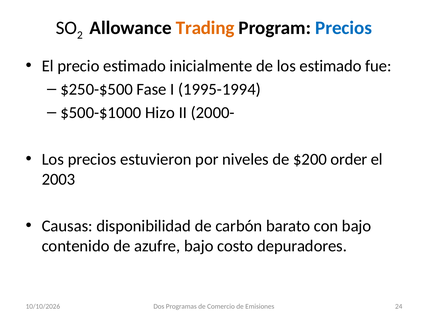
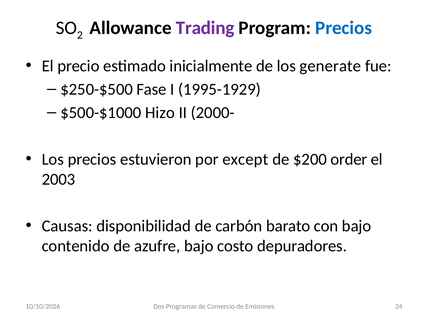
Trading colour: orange -> purple (205, 28)
los estimado: estimado -> generate (330, 66)
1995-1994: 1995-1994 -> 1995-1929 (220, 89)
niveles: niveles -> except (245, 159)
